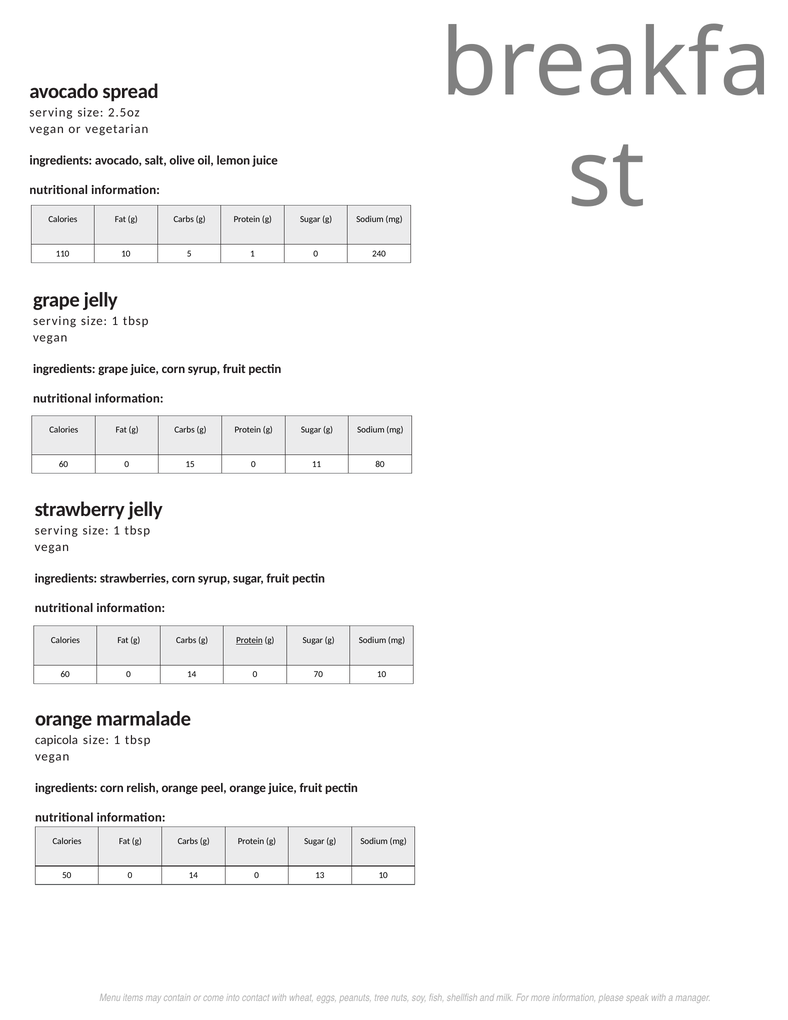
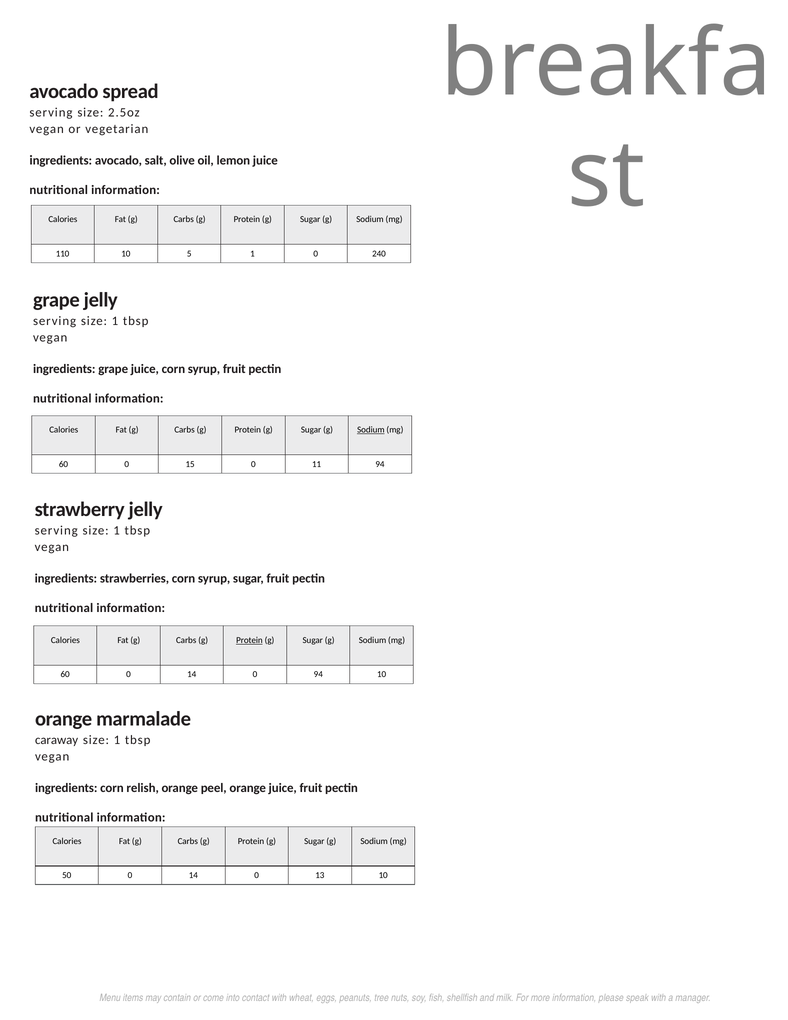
Sodium underline: none -> present (371, 430)
11 80: 80 -> 94 (380, 464)
0 70: 70 -> 94 (318, 674)
capicola: capicola -> caraway (57, 740)
